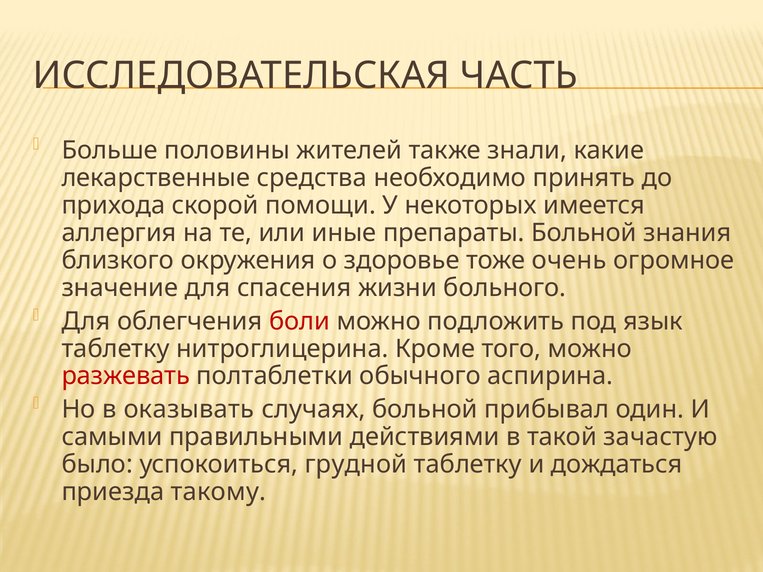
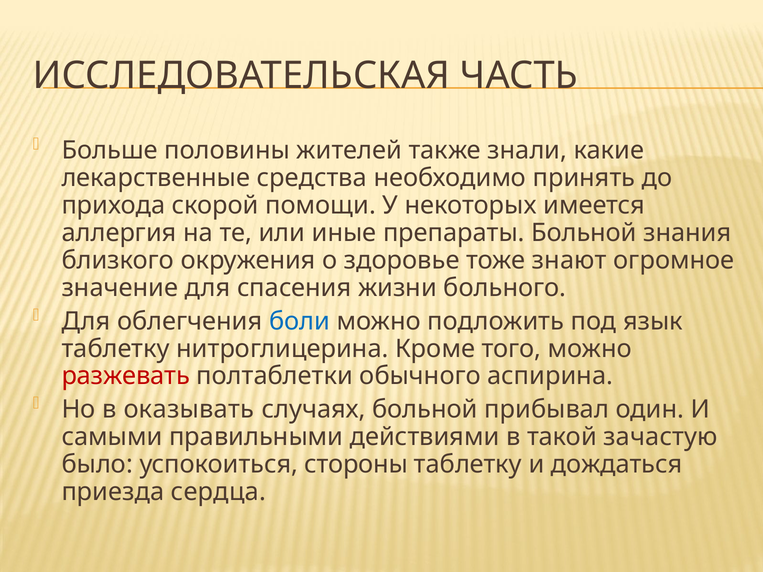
очень: очень -> знают (569, 260)
боли colour: red -> blue (300, 321)
грудной: грудной -> стороны (356, 465)
такому: такому -> сердца (218, 492)
